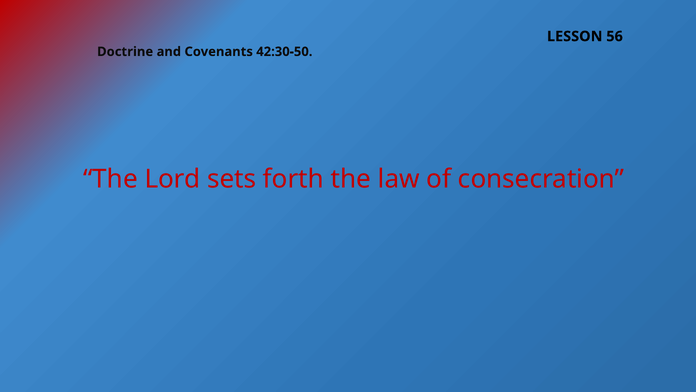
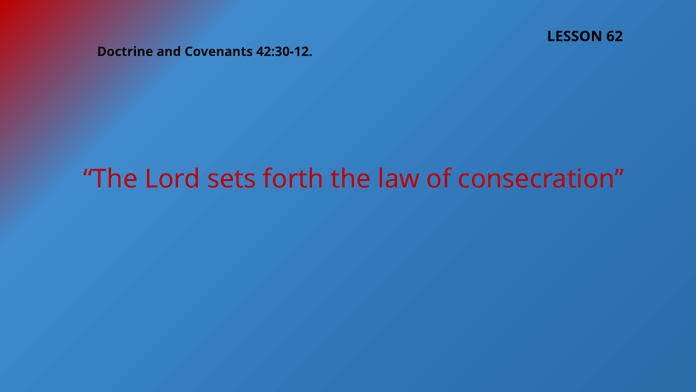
56: 56 -> 62 (615, 36)
42:30-50: 42:30-50 -> 42:30-12 (284, 52)
